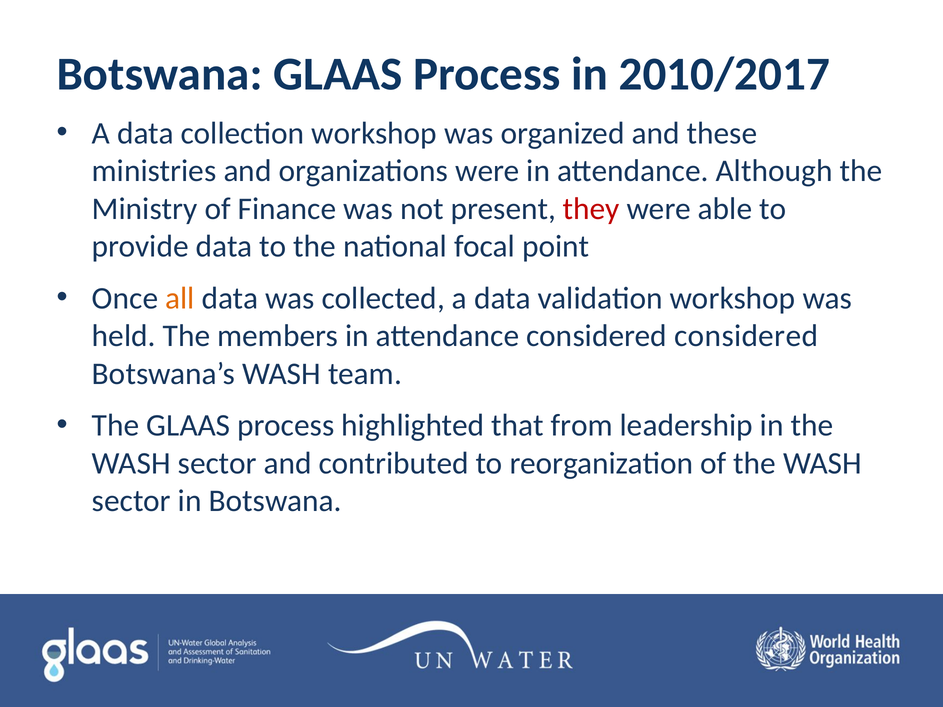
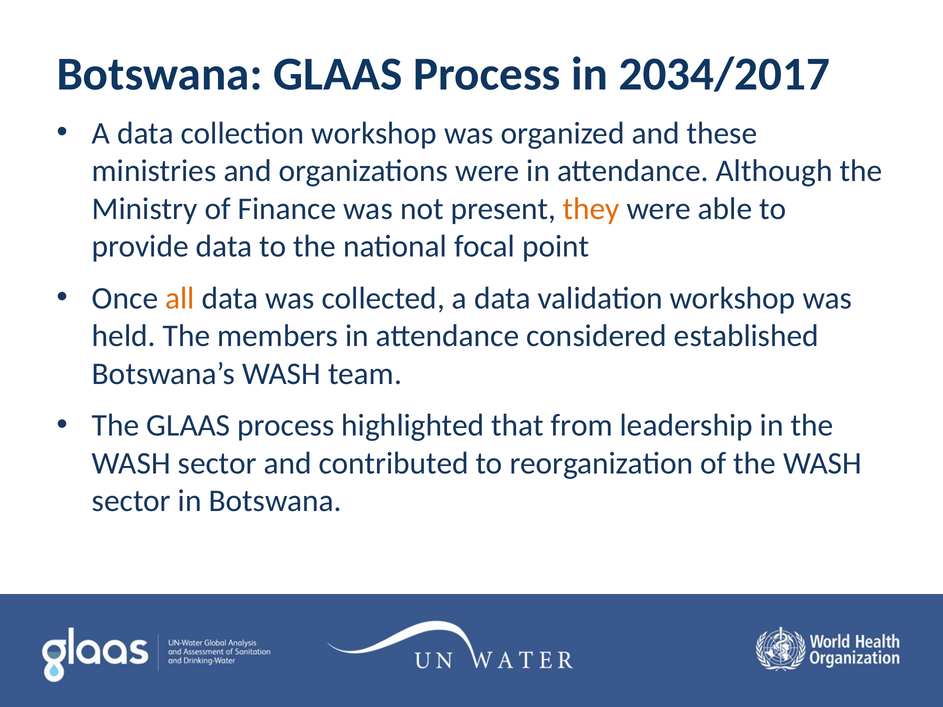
2010/2017: 2010/2017 -> 2034/2017 (724, 74)
they colour: red -> orange (591, 209)
considered considered: considered -> established (746, 336)
